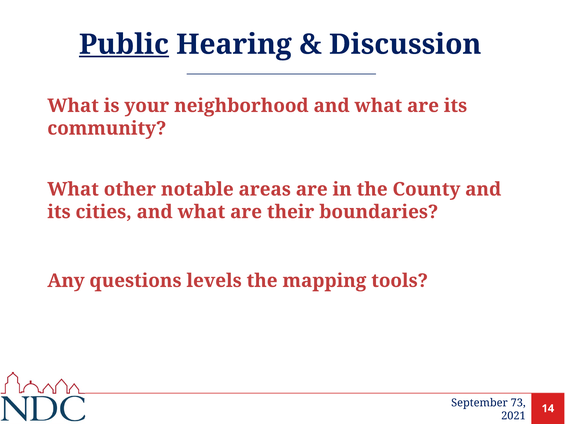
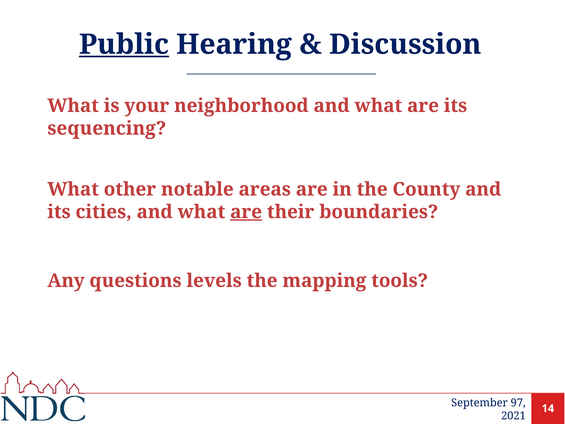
community: community -> sequencing (107, 128)
are underline: none -> present (246, 212)
73: 73 -> 97 (518, 403)
